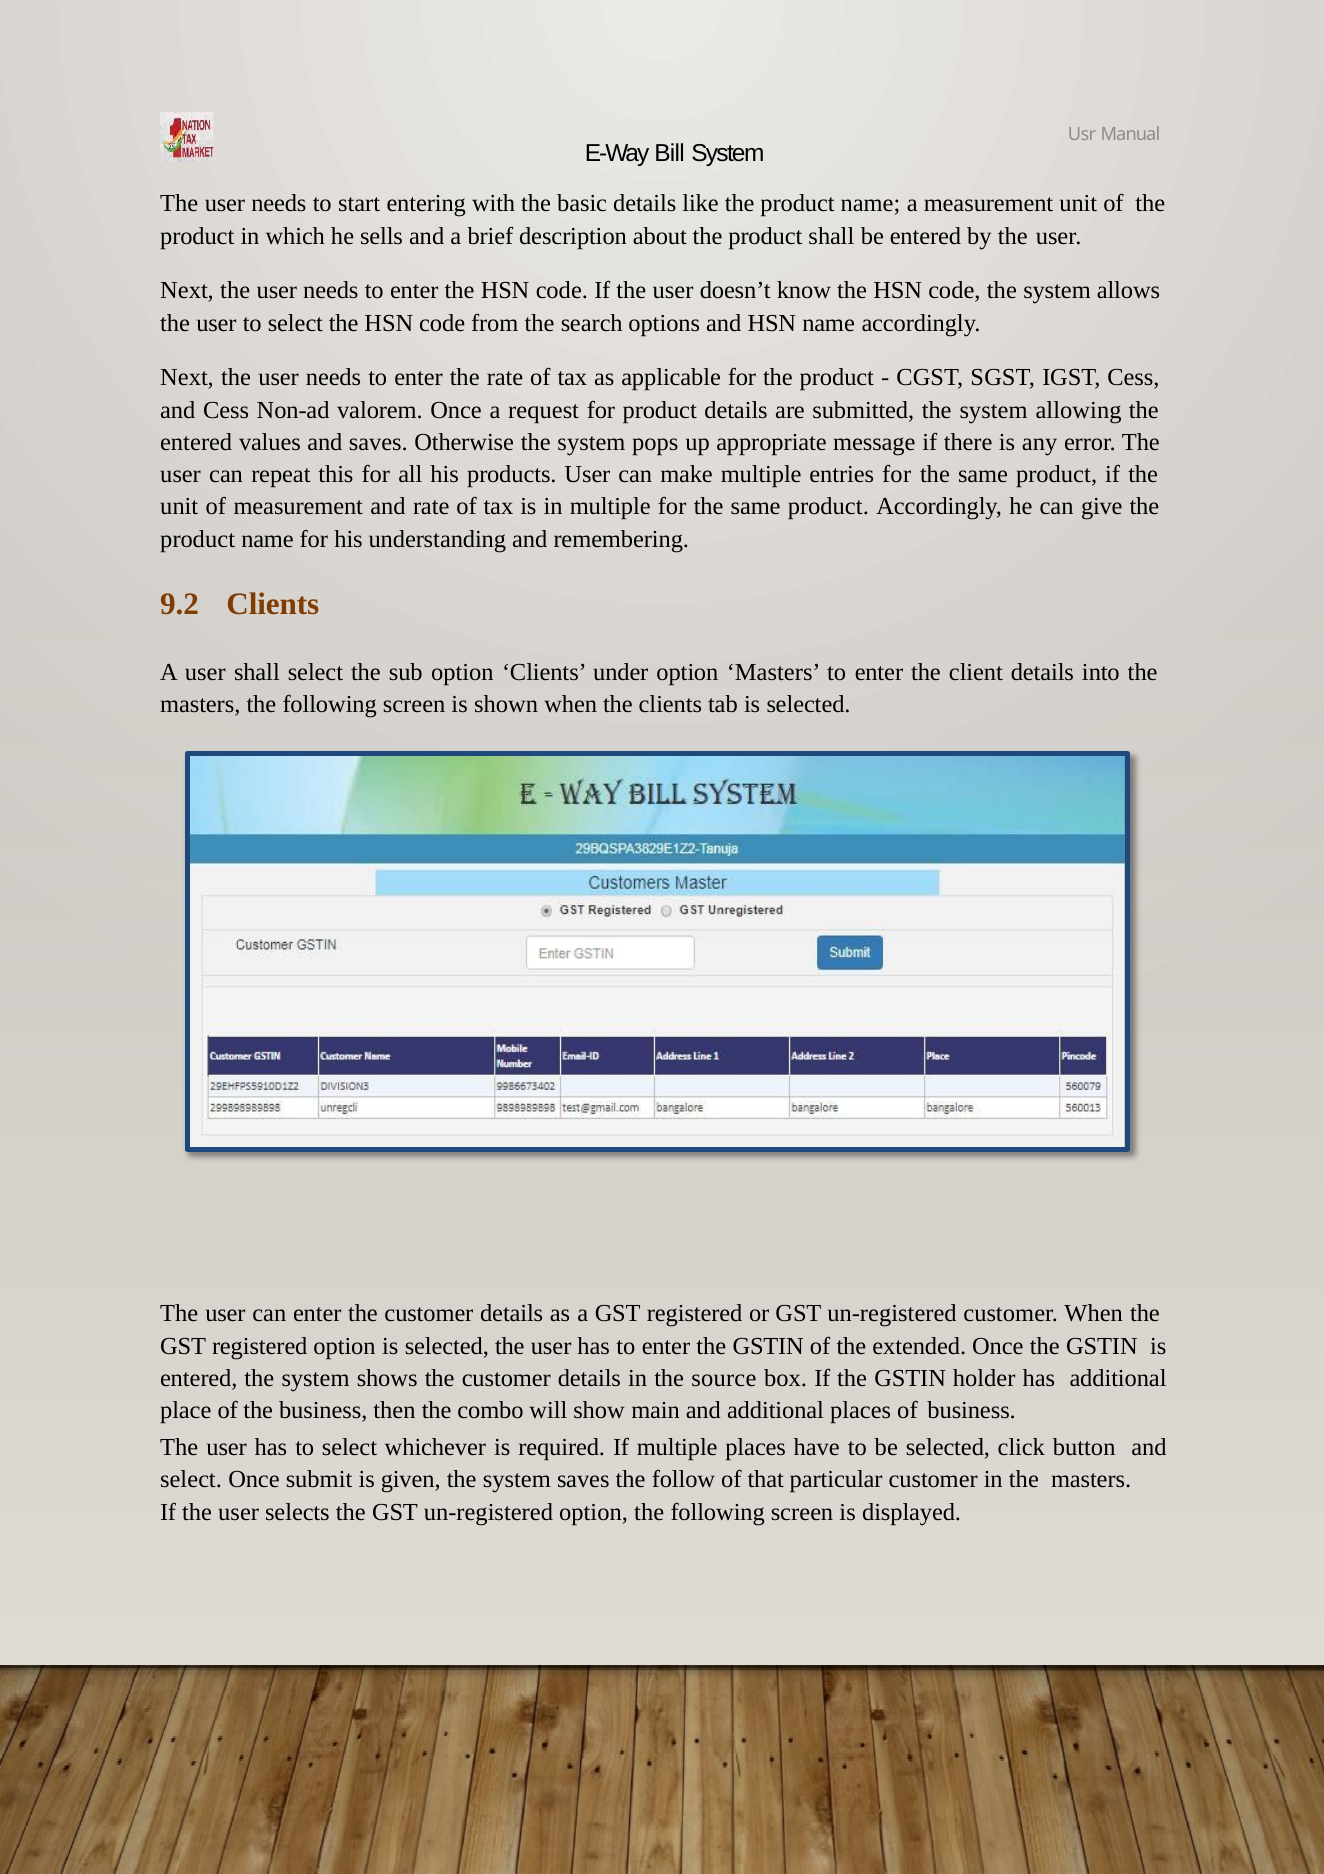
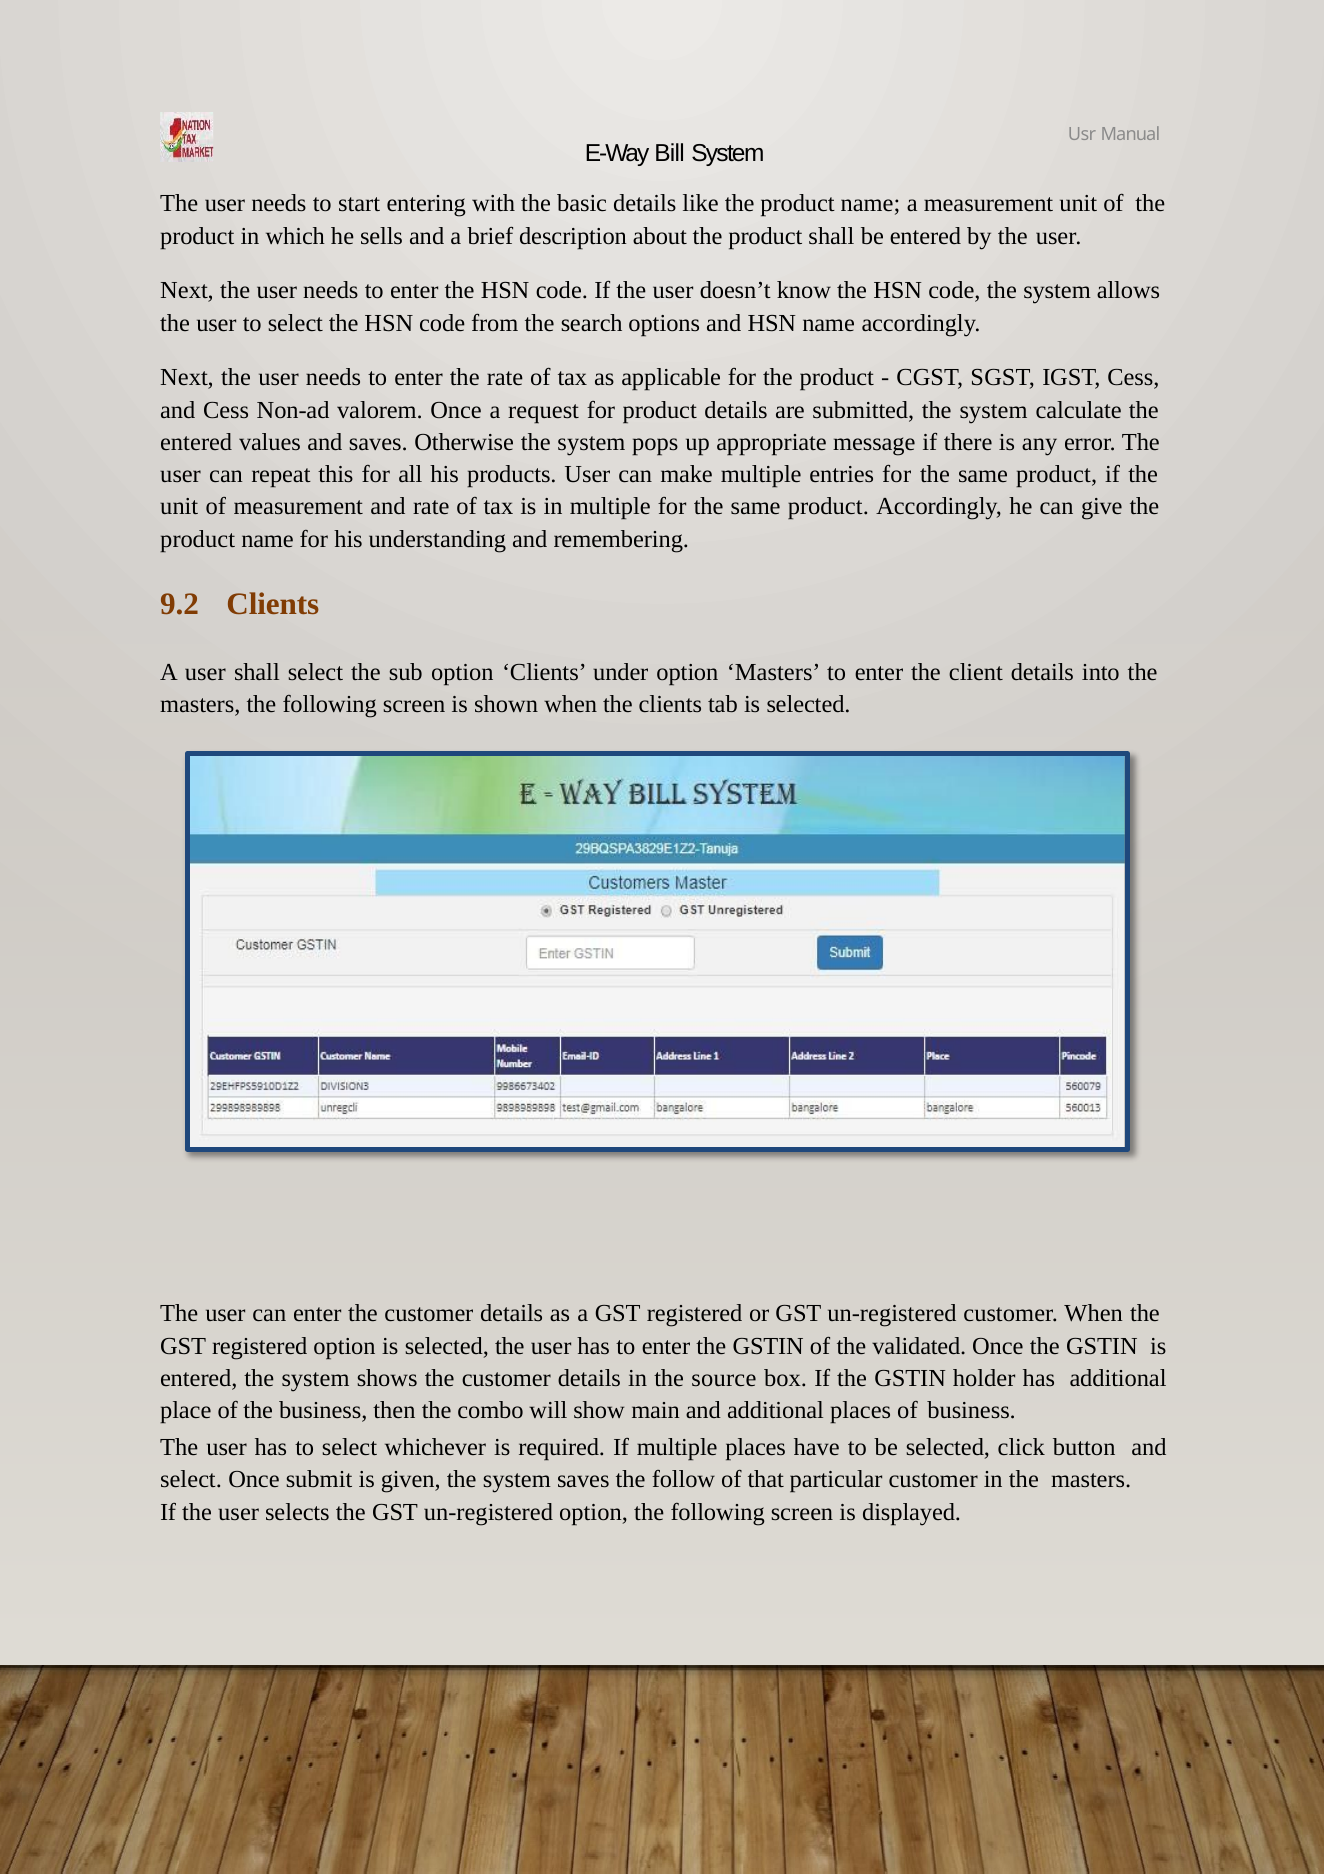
allowing: allowing -> calculate (1079, 410)
extended: extended -> validated (919, 1346)
